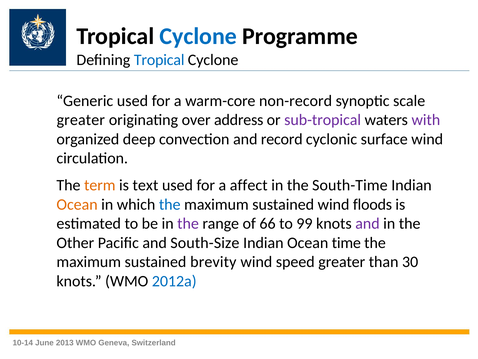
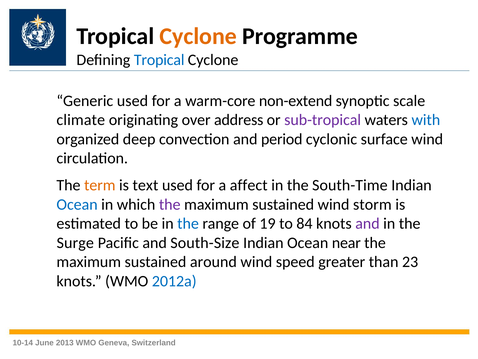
Cyclone colour: blue -> orange (198, 36)
non-record: non-record -> non-extend (296, 101)
greater: greater -> climate (81, 120)
with colour: purple -> blue (426, 120)
record: record -> period (282, 139)
Ocean colour: orange -> blue (77, 204)
the colour: blue -> purple (170, 204)
floods: floods -> storm (372, 204)
the colour: purple -> blue (188, 223)
66: 66 -> 19 (268, 223)
99: 99 -> 84 (304, 223)
Other: Other -> Surge (75, 242)
time: time -> near (346, 242)
brevity: brevity -> around (213, 262)
30: 30 -> 23 (410, 262)
